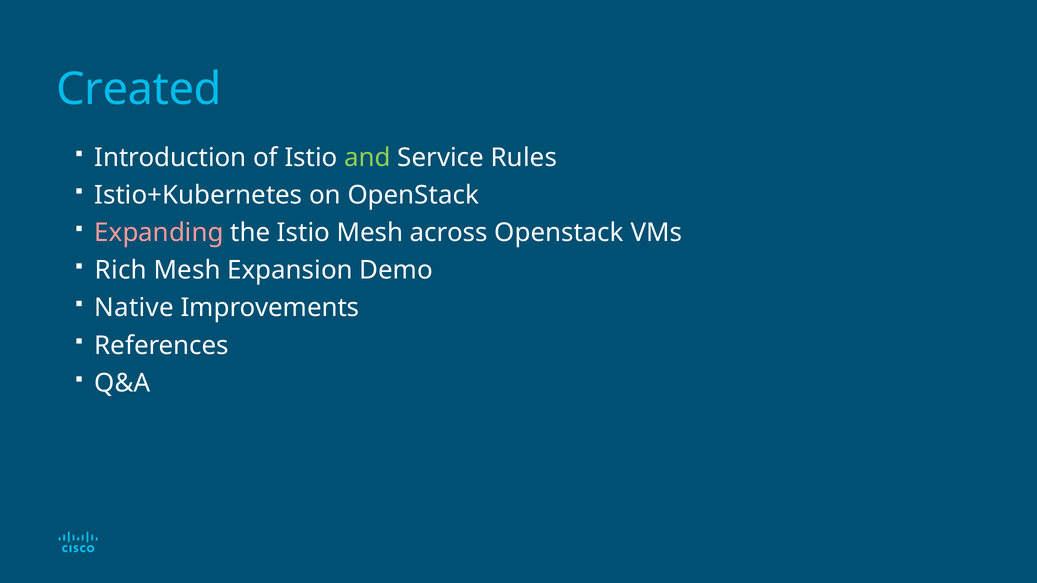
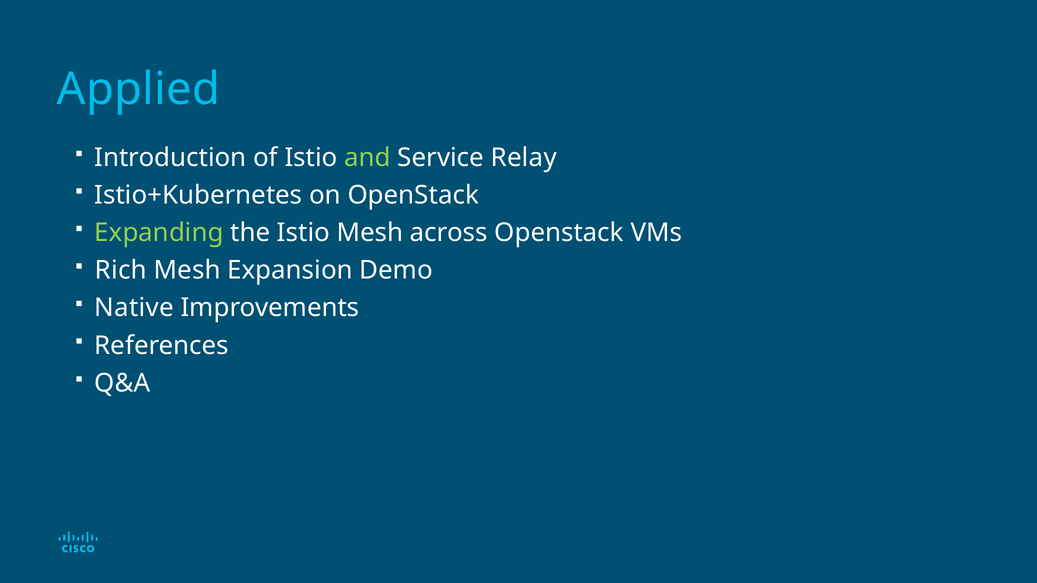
Created: Created -> Applied (139, 89)
Rules: Rules -> Relay (524, 158)
Expanding colour: pink -> light green (159, 233)
